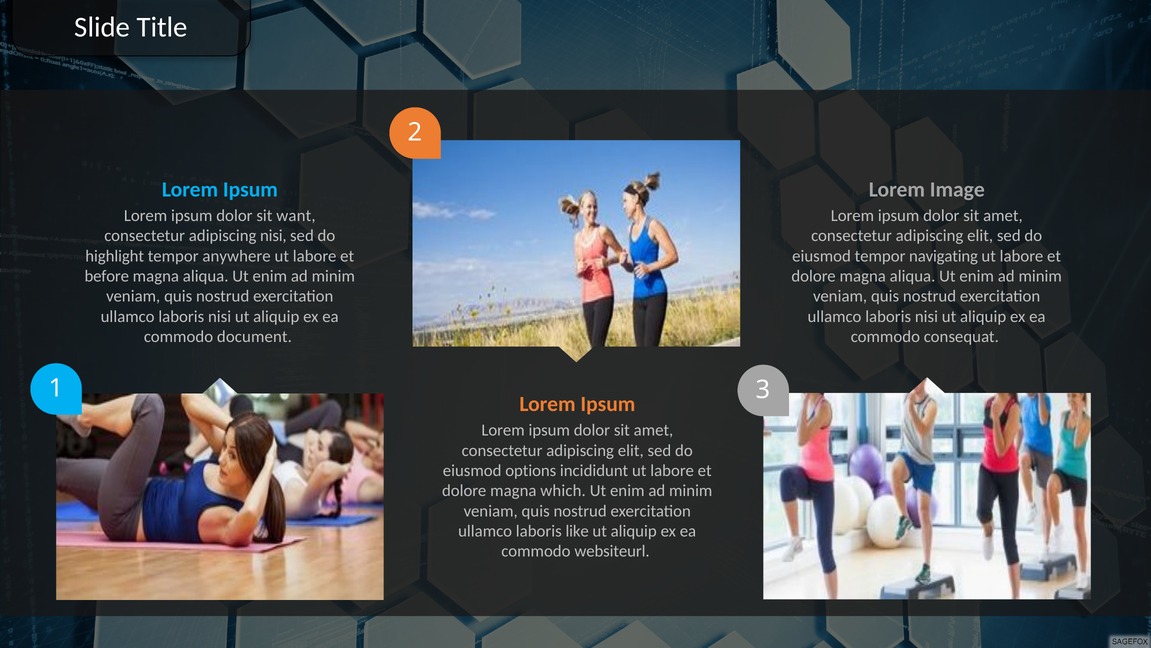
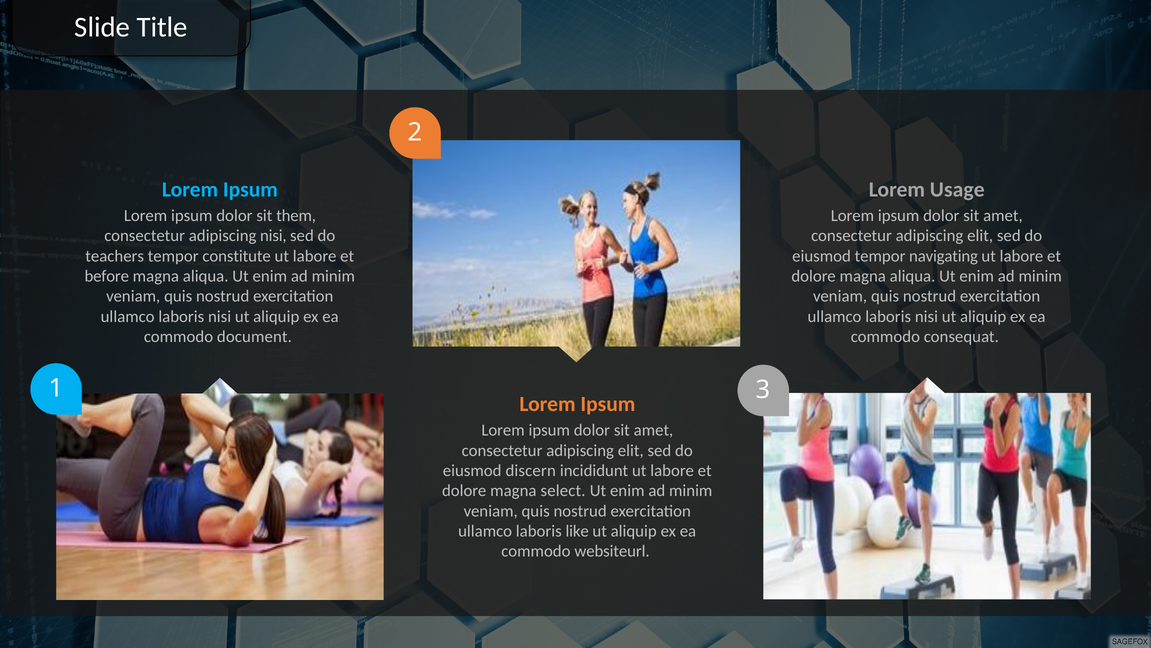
Image: Image -> Usage (957, 189)
want: want -> them (296, 216)
highlight: highlight -> teachers (115, 256)
anywhere: anywhere -> constitute (237, 256)
options: options -> discern (531, 470)
which: which -> select (563, 490)
